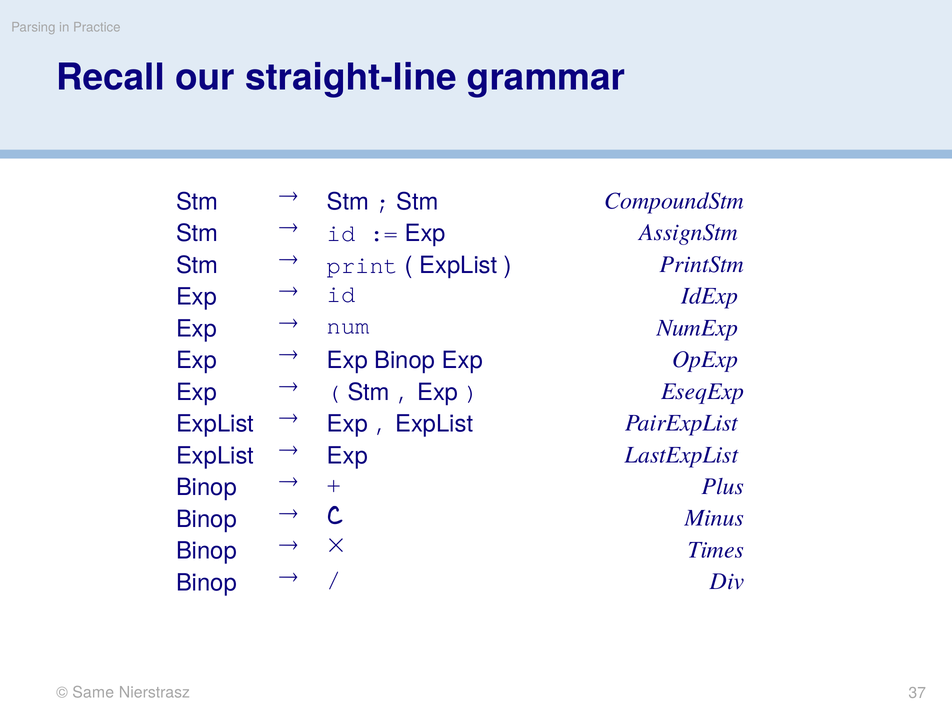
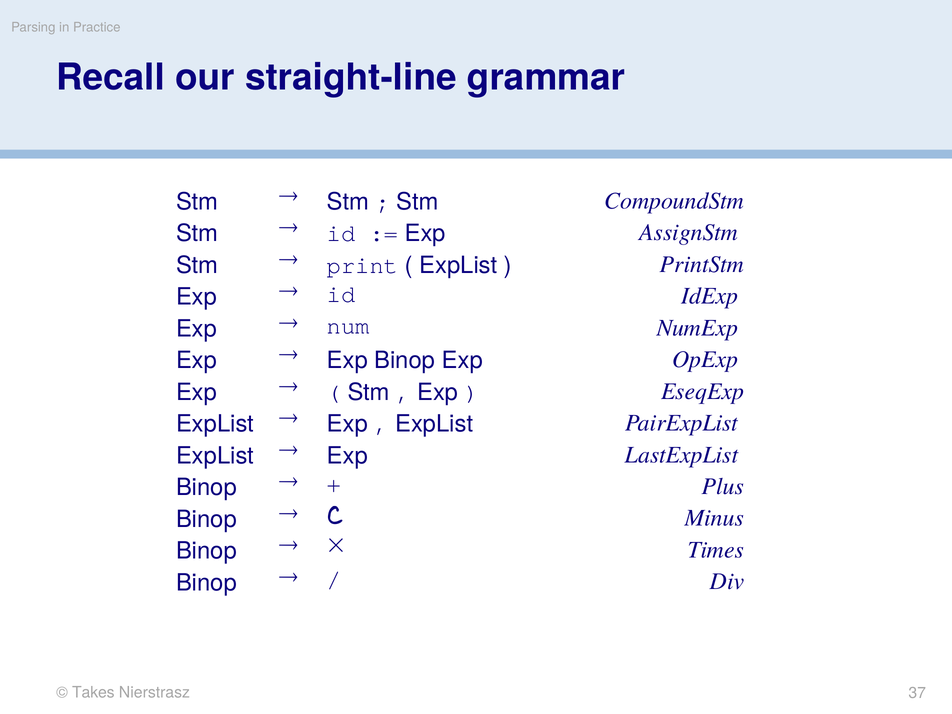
Same: Same -> Takes (93, 692)
